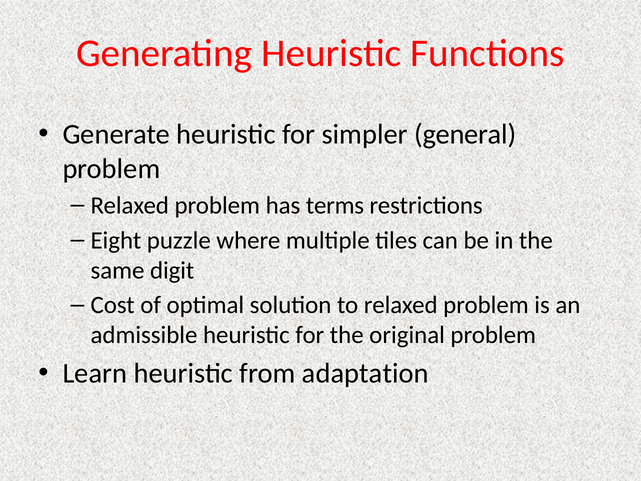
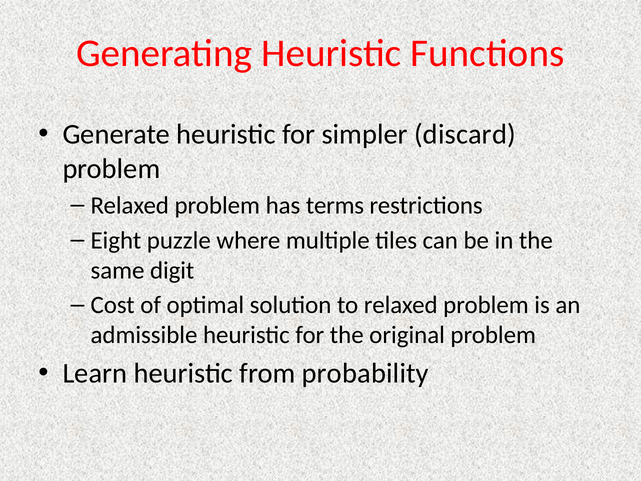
general: general -> discard (465, 134)
adaptation: adaptation -> probability (365, 373)
